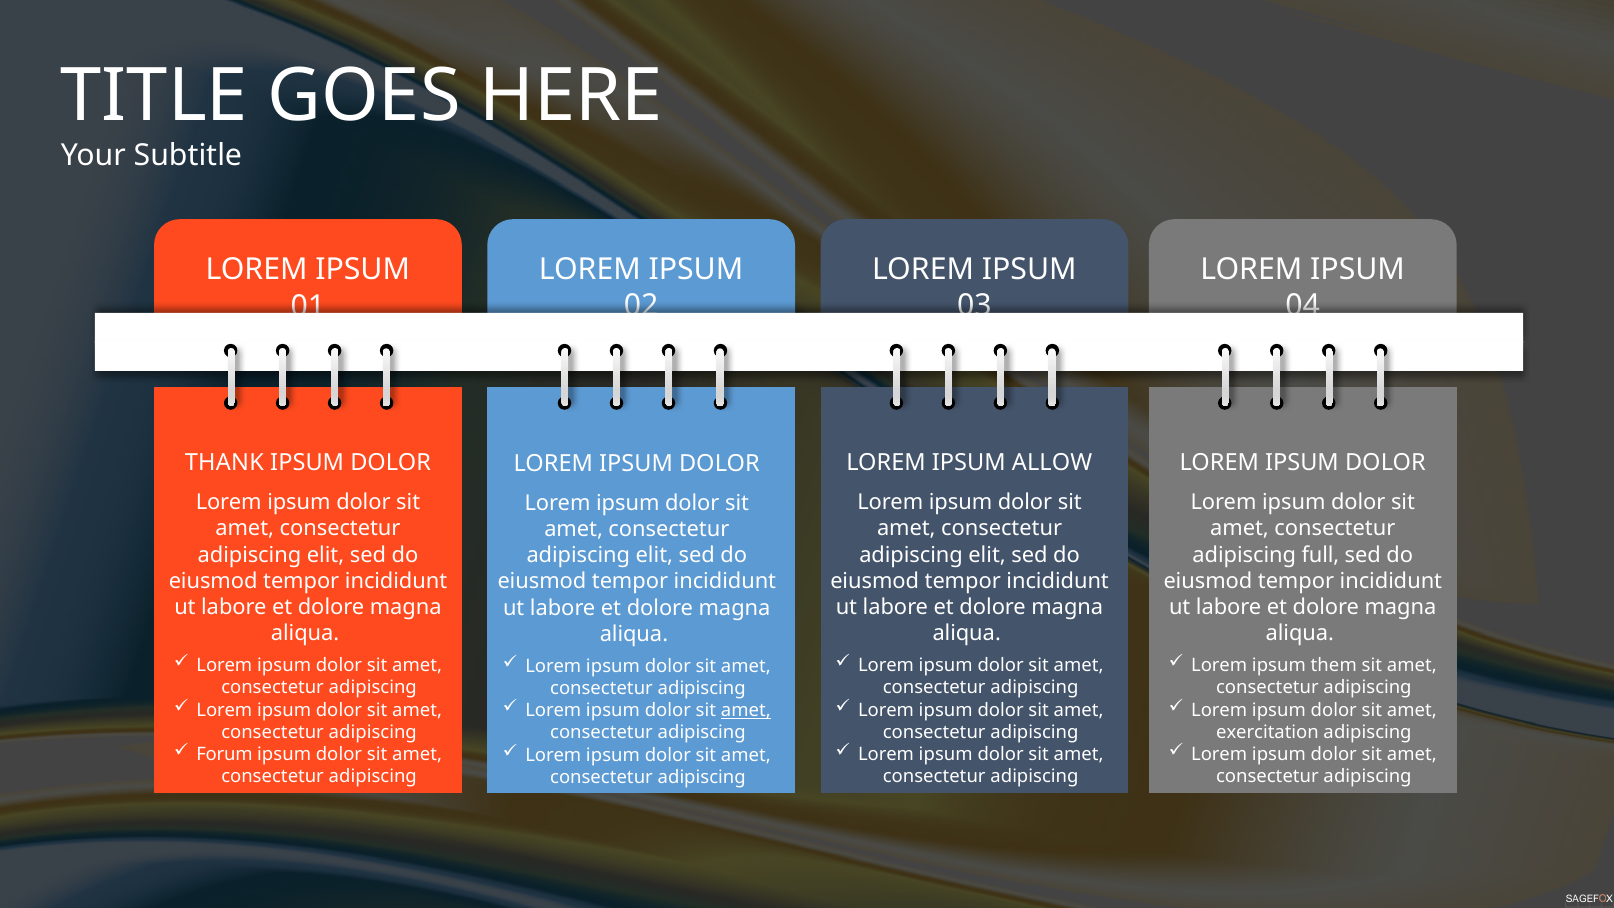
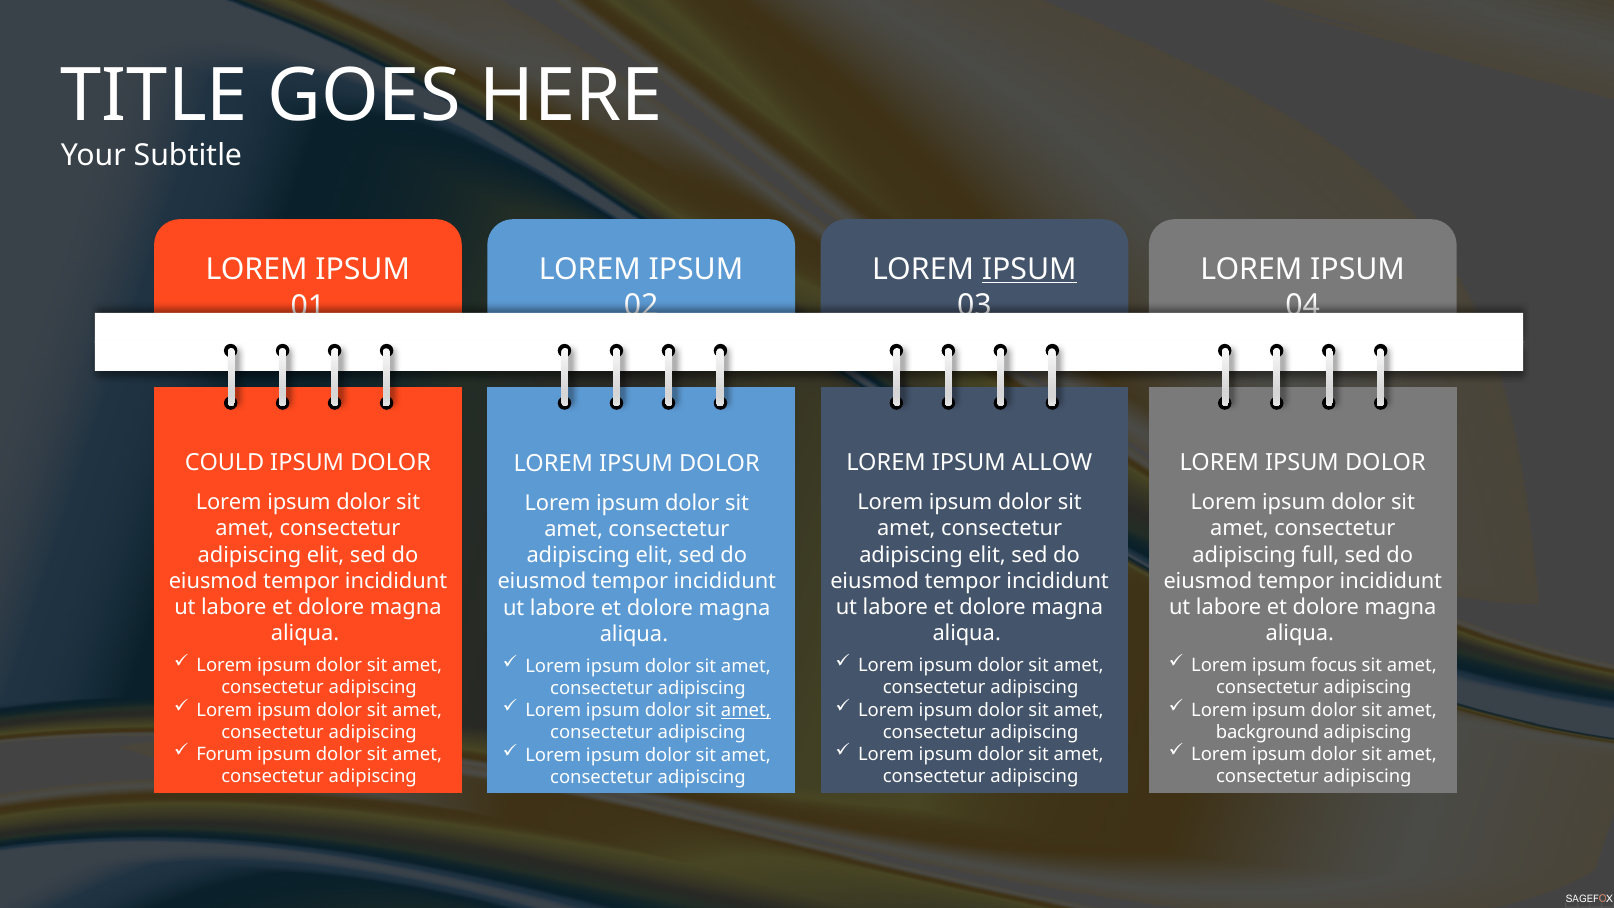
IPSUM underline: none -> present (1029, 269)
THANK: THANK -> COULD (225, 463)
them: them -> focus (1334, 666)
exercitation: exercitation -> background (1267, 732)
